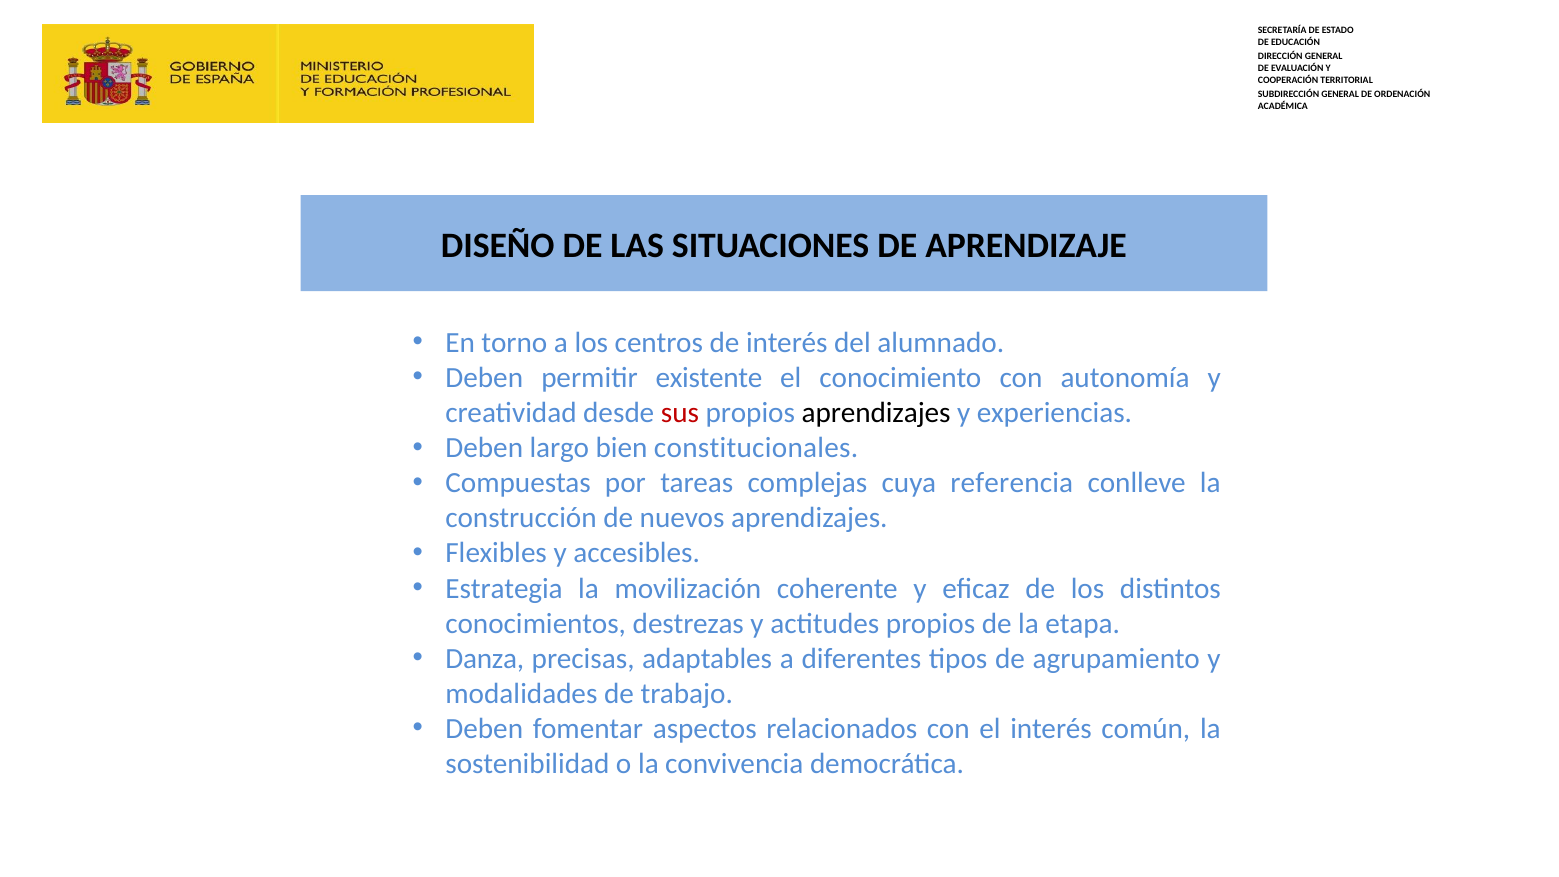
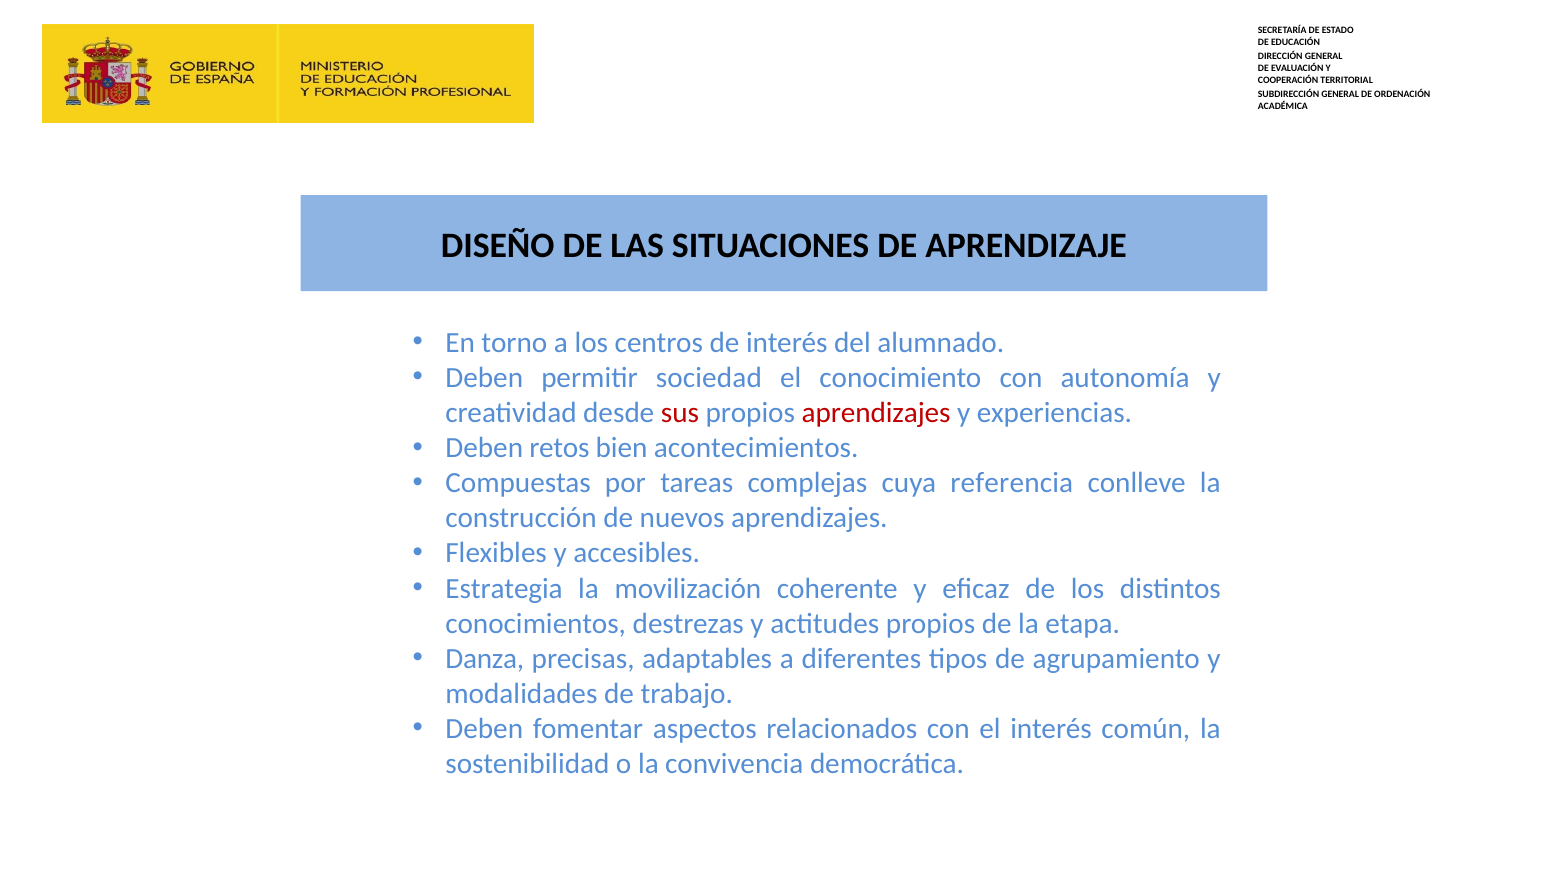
existente: existente -> sociedad (709, 378)
aprendizajes colour: black -> red (876, 413)
largo: largo -> retos (559, 448)
constitucionales: constitucionales -> acontecimientos (756, 448)
